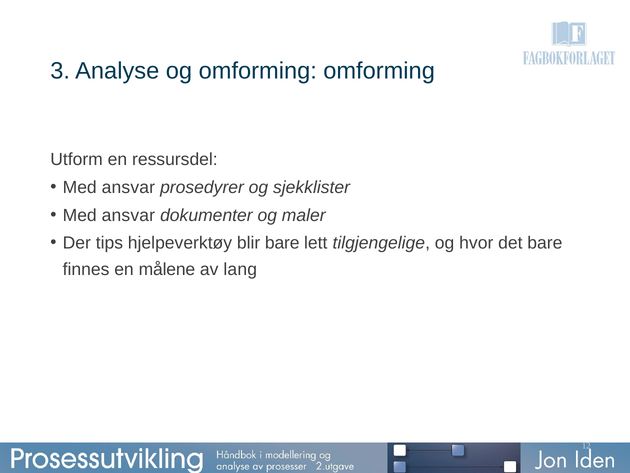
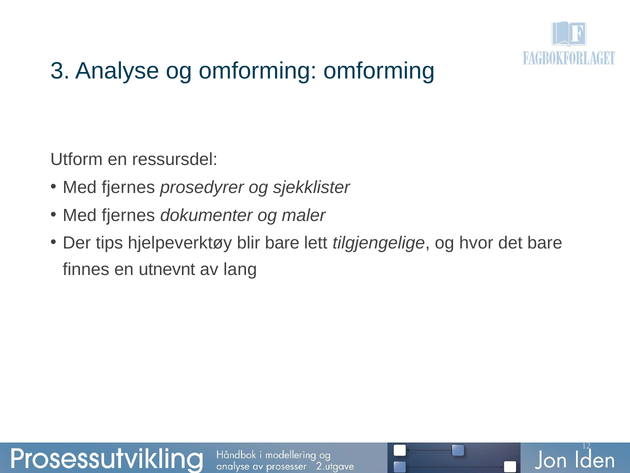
ansvar: ansvar -> fjernes (128, 187)
ansvar: ansvar -> fjernes (128, 215)
målene: målene -> utnevnt (167, 269)
